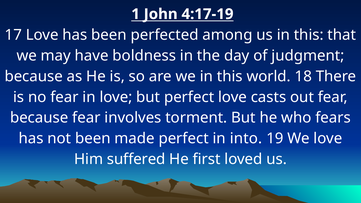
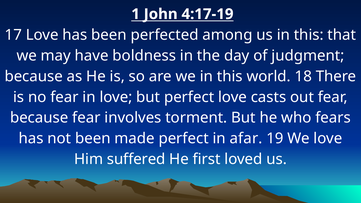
into: into -> afar (246, 139)
